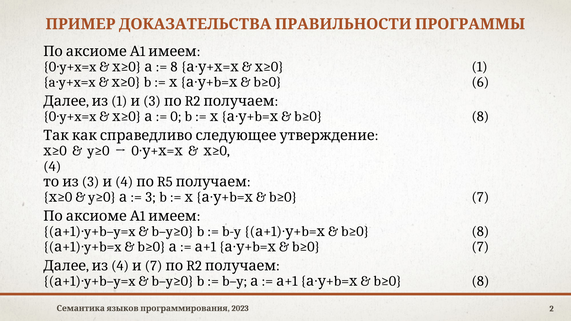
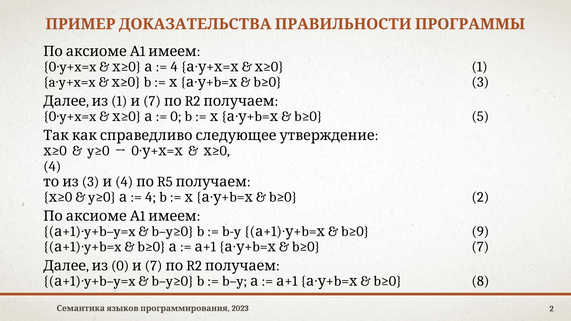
8: 8 -> 4 (174, 67)
b≥0 6: 6 -> 3 (480, 82)
1 3: 3 -> 7 (152, 101)
8: 8 -> 5 (480, 117)
3: 3 -> 4 (151, 197)
7: 7 -> 2 (480, 197)
8: 8 -> 9 (480, 232)
4: 4 -> 0 (120, 266)
